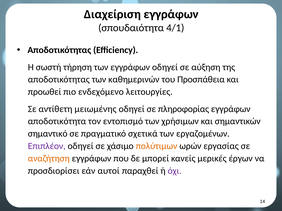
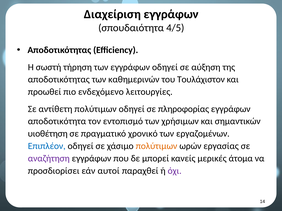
4/1: 4/1 -> 4/5 (175, 28)
Προσπάθεια: Προσπάθεια -> Τουλάχιστον (201, 80)
αντίθετη μειωμένης: μειωμένης -> πολύτιμων (96, 109)
σημαντικό: σημαντικό -> υιοθέτηση (48, 134)
σχετικά: σχετικά -> χρονικό (143, 134)
Επιπλέον colour: purple -> blue (47, 146)
αναζήτηση colour: orange -> purple (49, 159)
έργων: έργων -> άτομα (241, 159)
